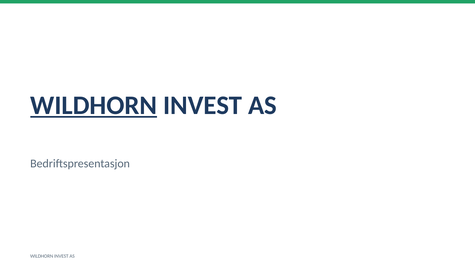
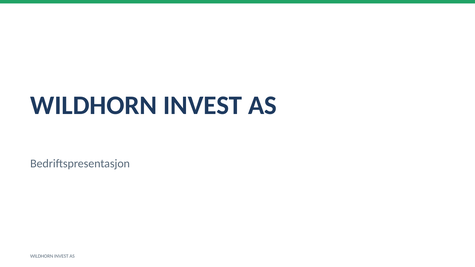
WILDHORN underline: present -> none (94, 105)
